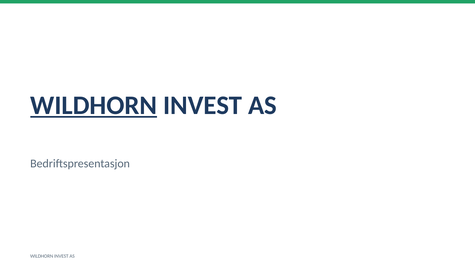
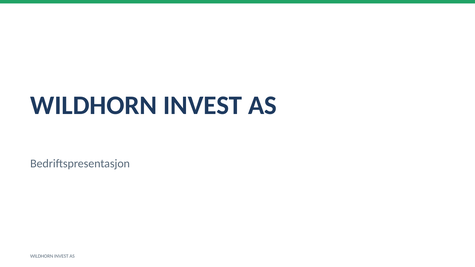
WILDHORN underline: present -> none (94, 105)
